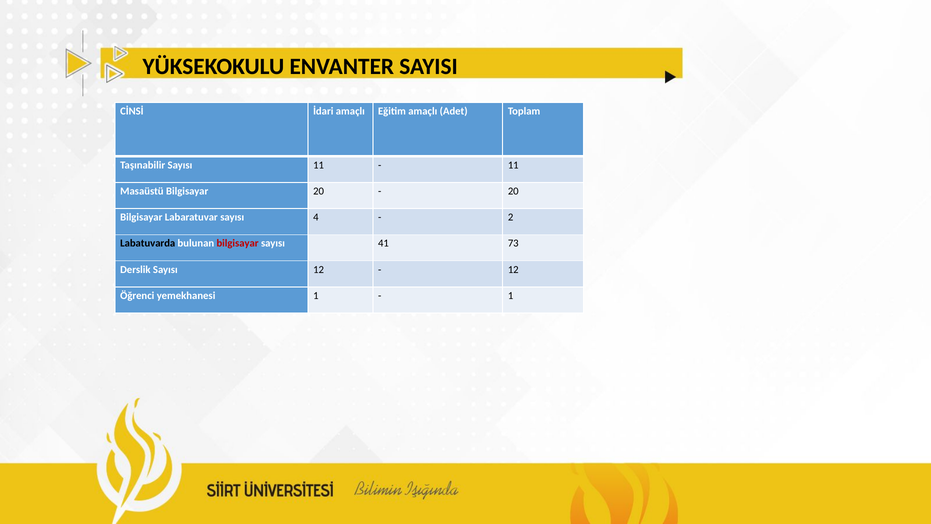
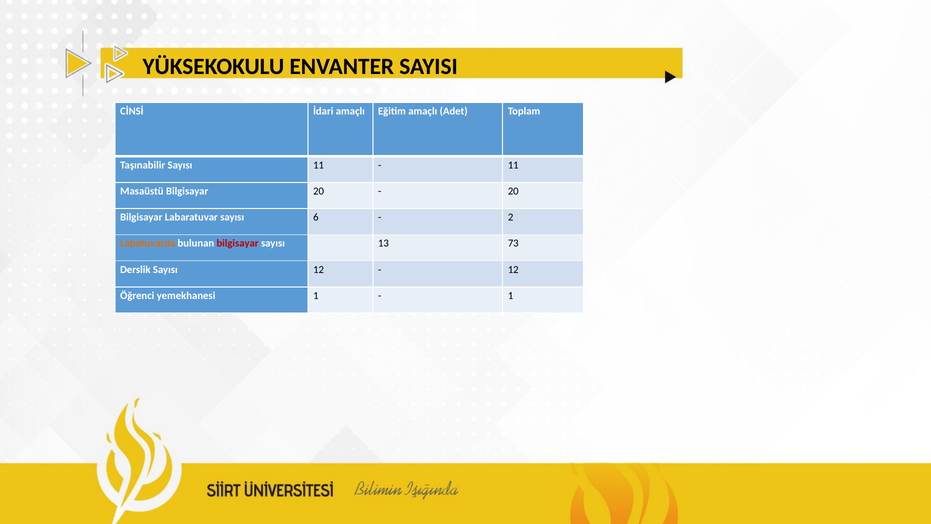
4: 4 -> 6 (316, 217)
Labatuvarda colour: black -> orange (148, 243)
41: 41 -> 13 (383, 243)
